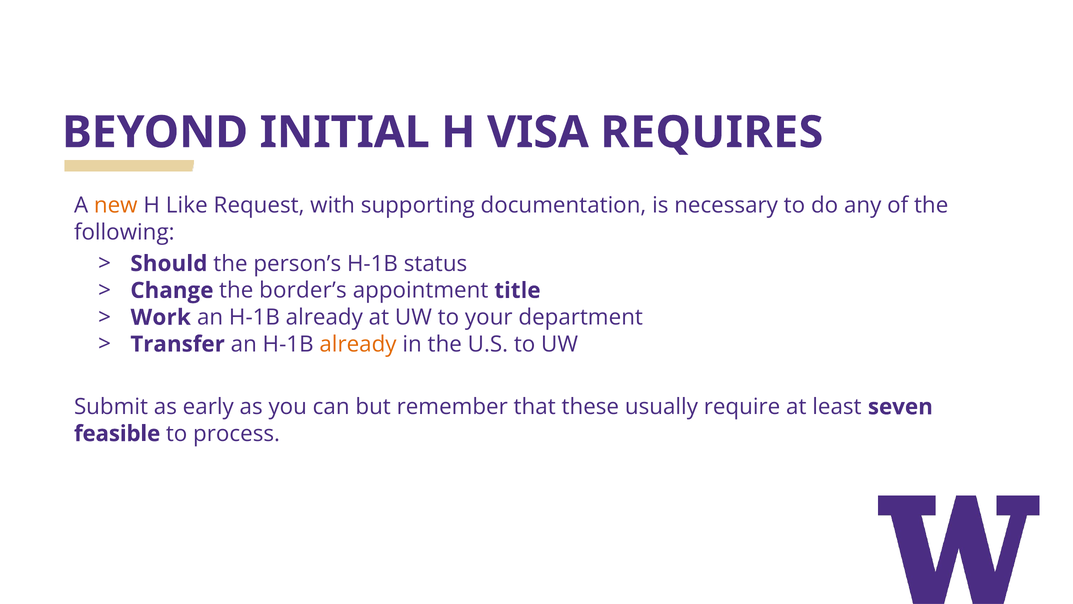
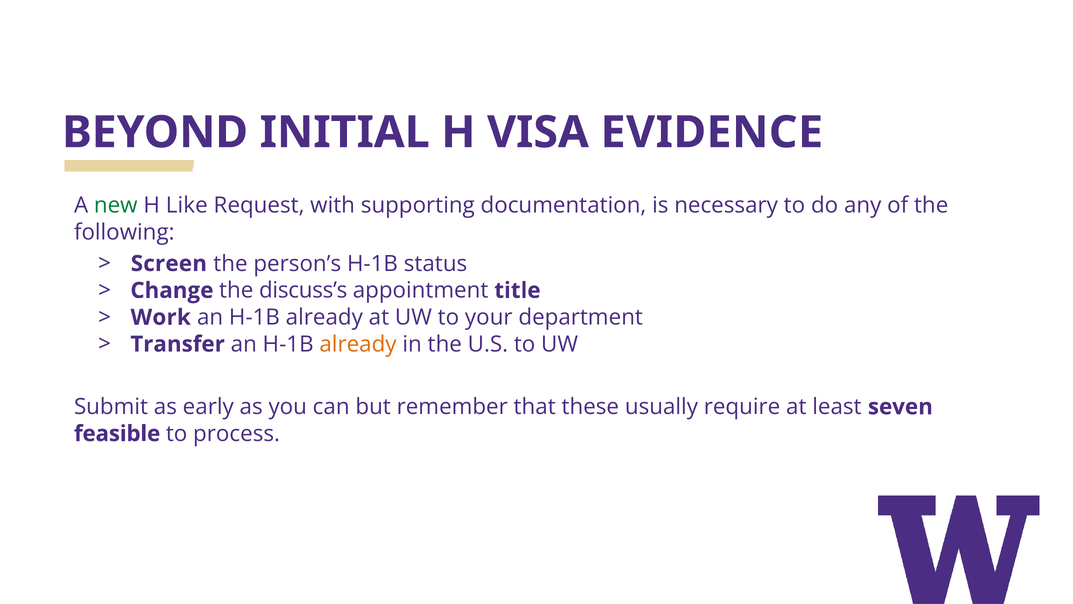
REQUIRES: REQUIRES -> EVIDENCE (712, 132)
new colour: orange -> green (116, 205)
Should: Should -> Screen (169, 263)
border’s: border’s -> discuss’s (303, 290)
